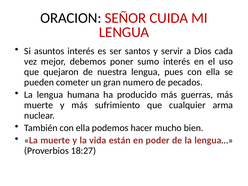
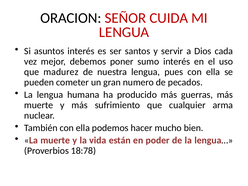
quejaron: quejaron -> madurez (61, 72)
18:27: 18:27 -> 18:78 (83, 151)
